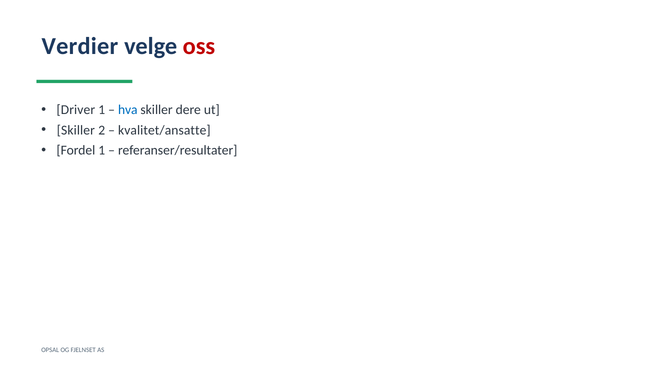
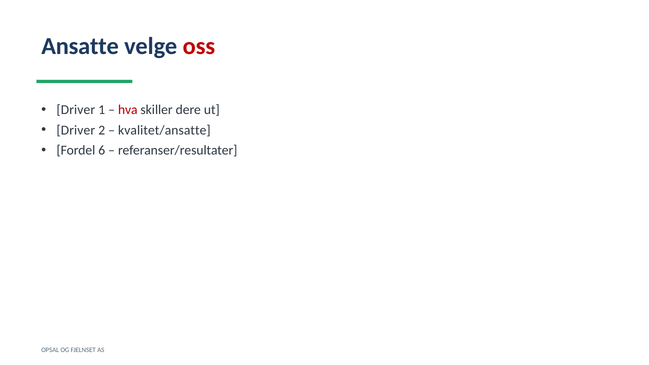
Verdier: Verdier -> Ansatte (80, 46)
hva colour: blue -> red (128, 110)
Skiller: Skiller -> Driver (76, 130)
Fordel 1: 1 -> 6 (102, 151)
